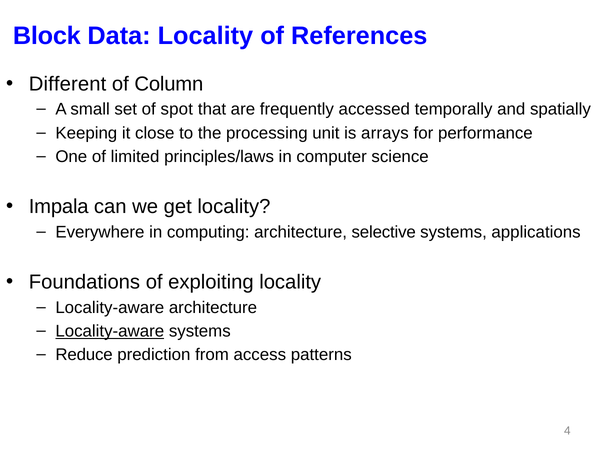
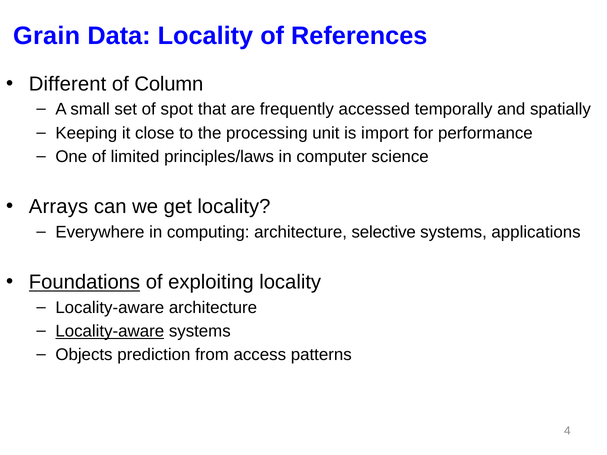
Block: Block -> Grain (47, 36)
arrays: arrays -> import (385, 133)
Impala: Impala -> Arrays (59, 207)
Foundations underline: none -> present (84, 282)
Reduce: Reduce -> Objects (84, 355)
